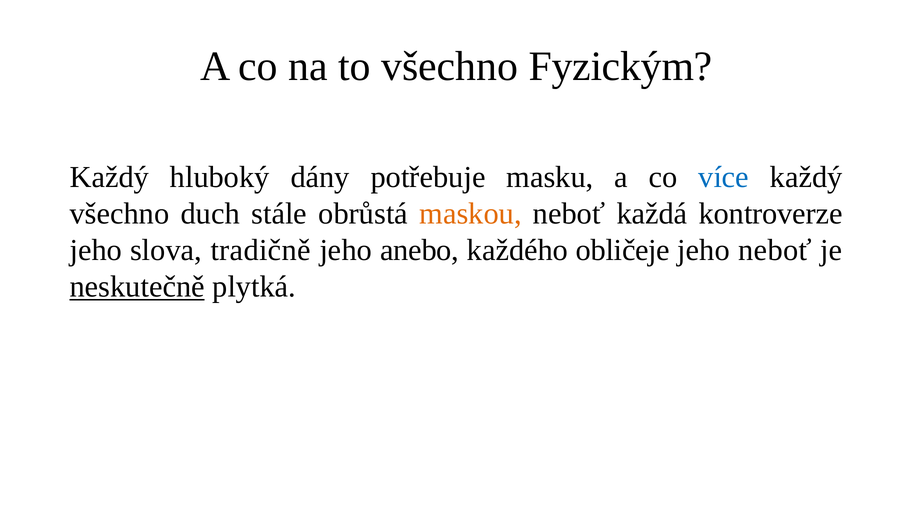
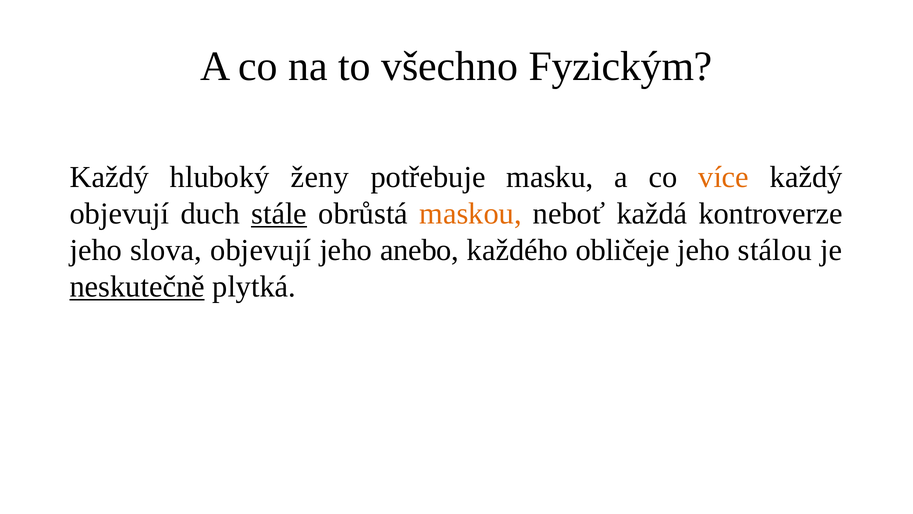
dány: dány -> ženy (320, 177)
více colour: blue -> orange (724, 177)
všechno: všechno -> objevují (119, 213)
stále underline: none -> present (279, 213)
slova tradičně: tradičně -> objevují (261, 250)
jeho neboť: neboť -> stálou (775, 250)
